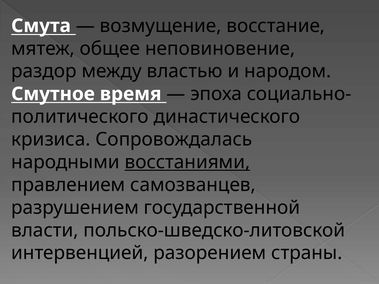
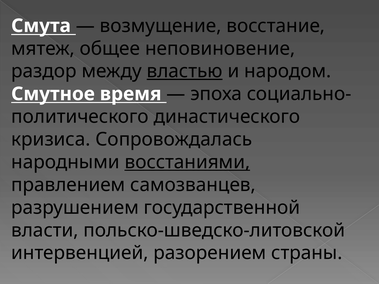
властью underline: none -> present (185, 71)
